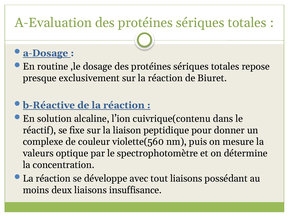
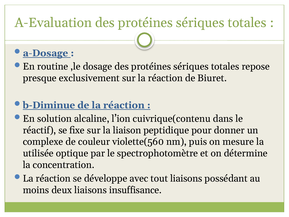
b-Réactive: b-Réactive -> b-Diminue (49, 105)
valeurs: valeurs -> utilisée (38, 153)
